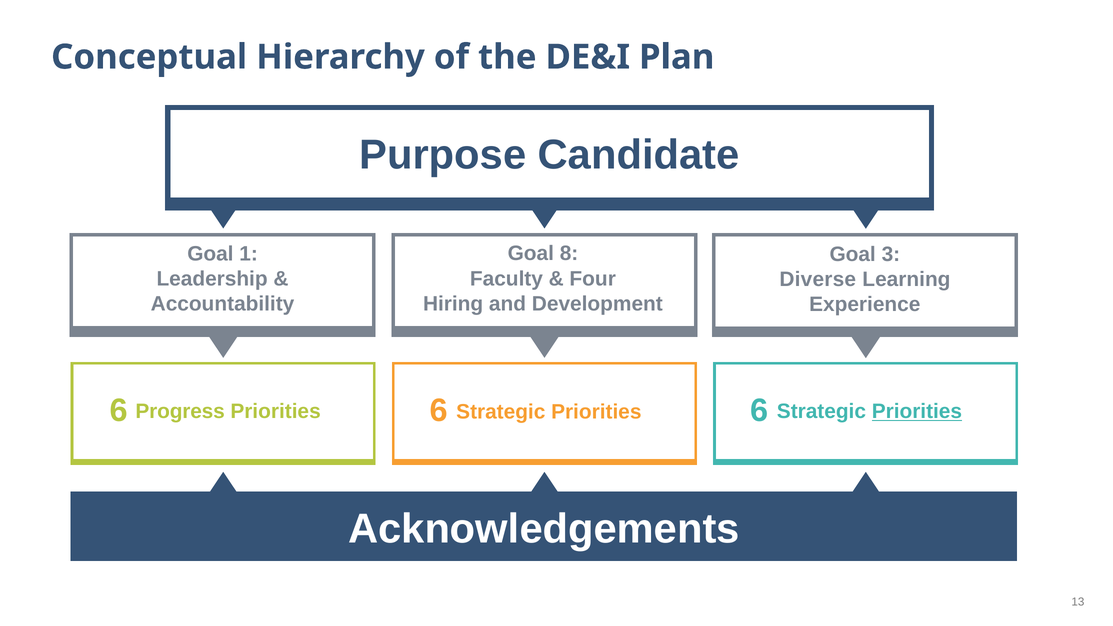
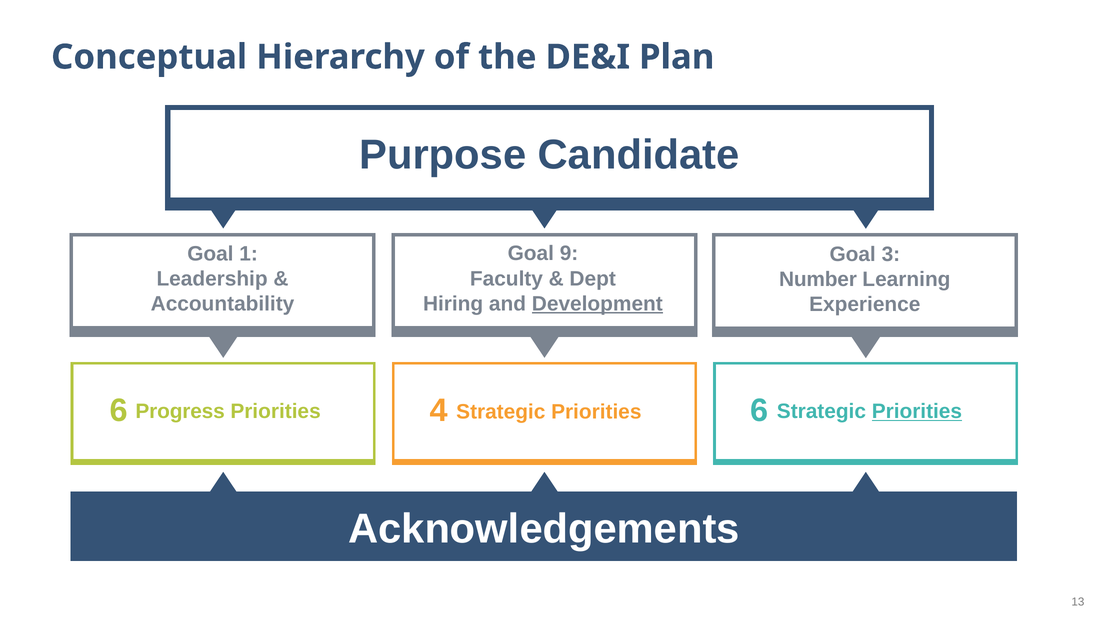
8: 8 -> 9 (569, 254)
Four: Four -> Dept (593, 279)
Diverse: Diverse -> Number (818, 280)
Development underline: none -> present (597, 304)
6: 6 -> 4 (439, 411)
